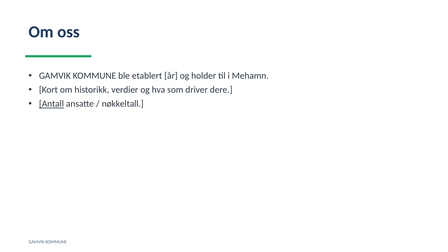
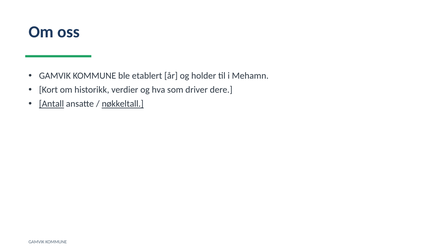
nøkkeltall underline: none -> present (123, 104)
